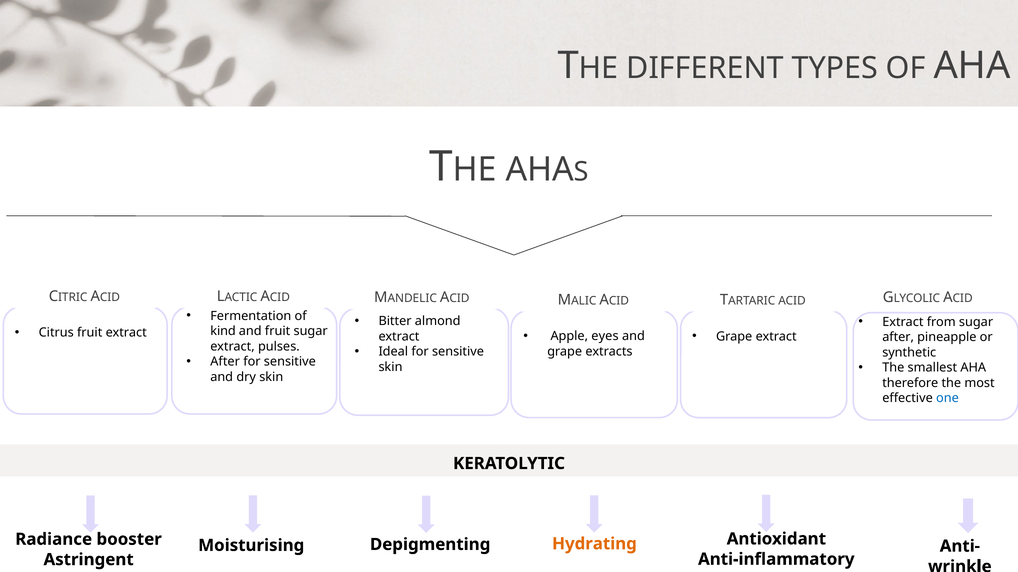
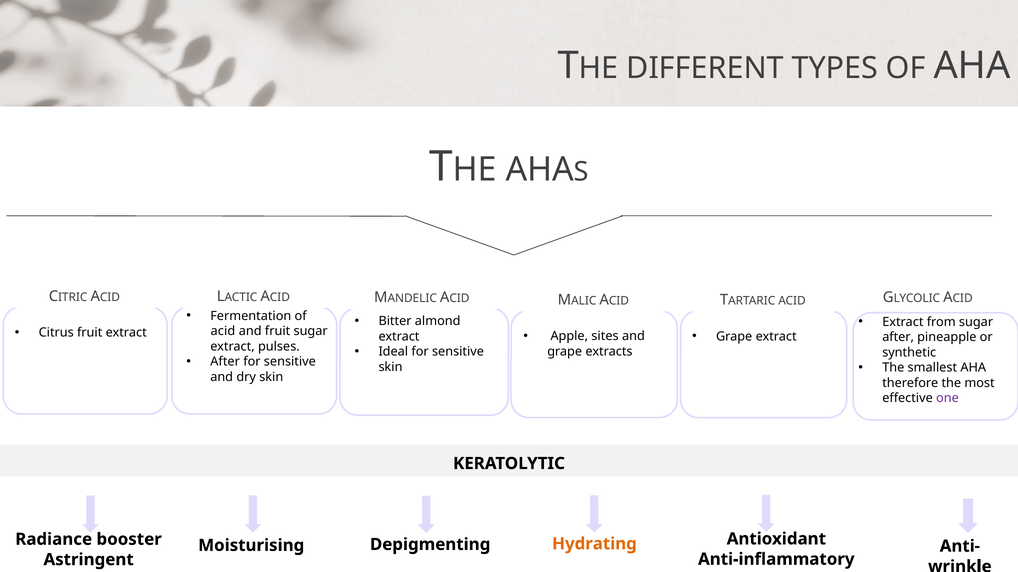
kind: kind -> acid (223, 332)
eyes: eyes -> sites (605, 337)
one colour: blue -> purple (947, 399)
